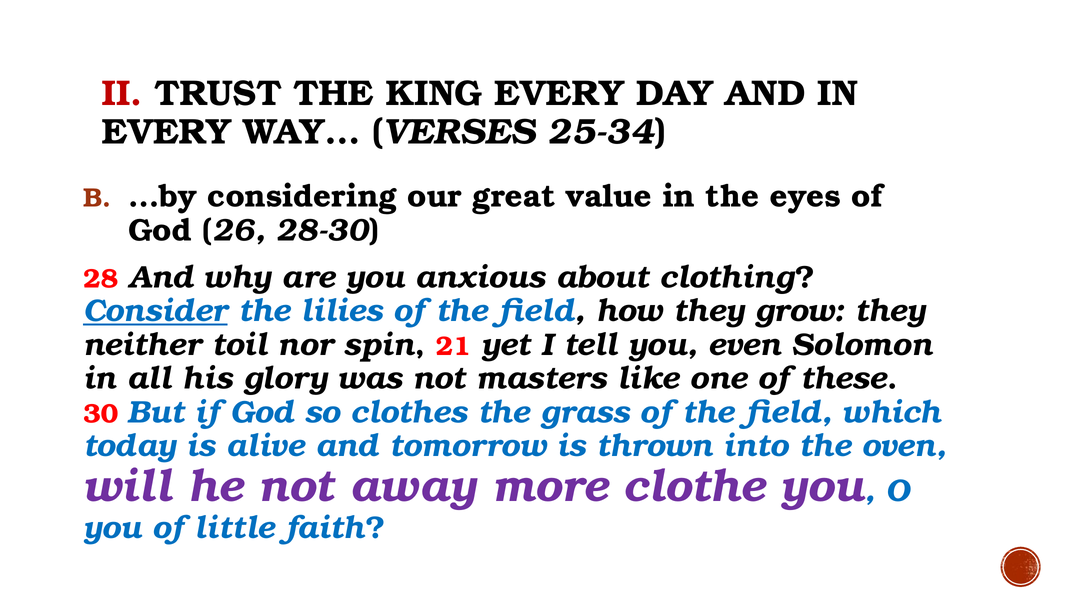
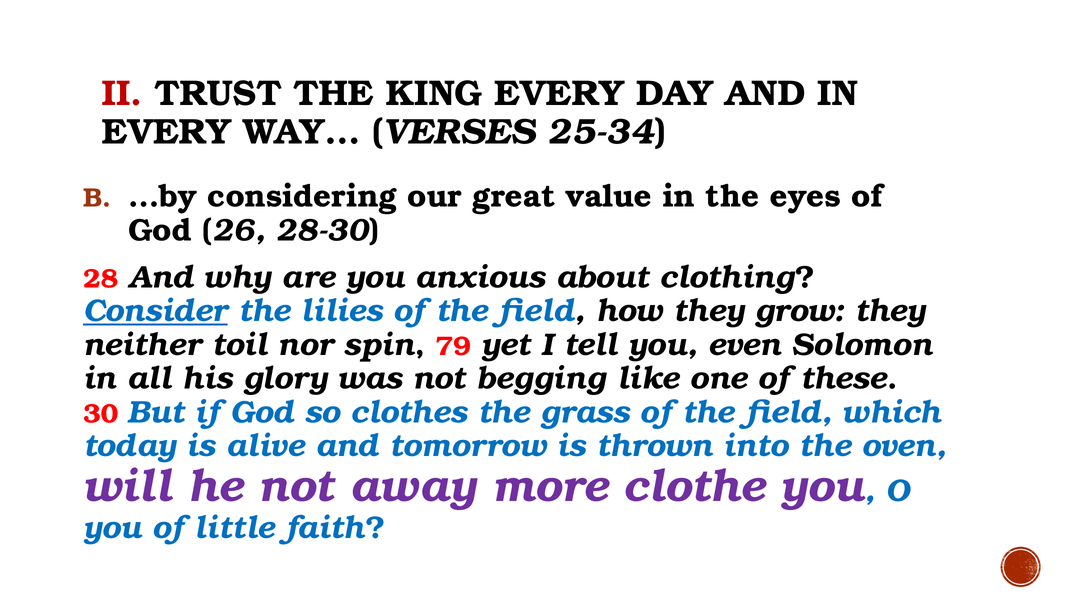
21: 21 -> 79 (453, 346)
masters: masters -> begging (541, 378)
